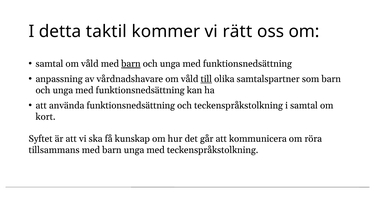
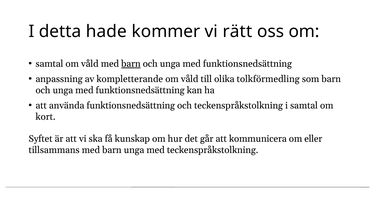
taktil: taktil -> hade (106, 32)
vårdnadshavare: vårdnadshavare -> kompletterande (130, 79)
till underline: present -> none (206, 79)
samtalspartner: samtalspartner -> tolkförmedling (268, 79)
röra: röra -> eller (313, 139)
